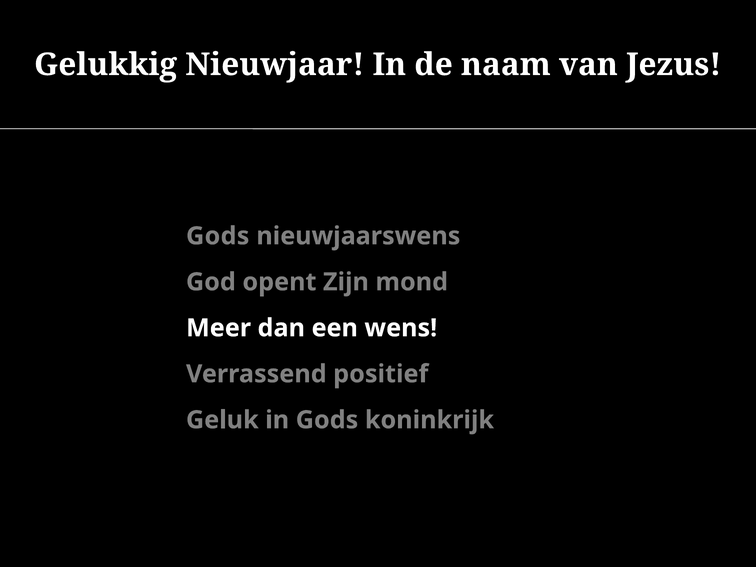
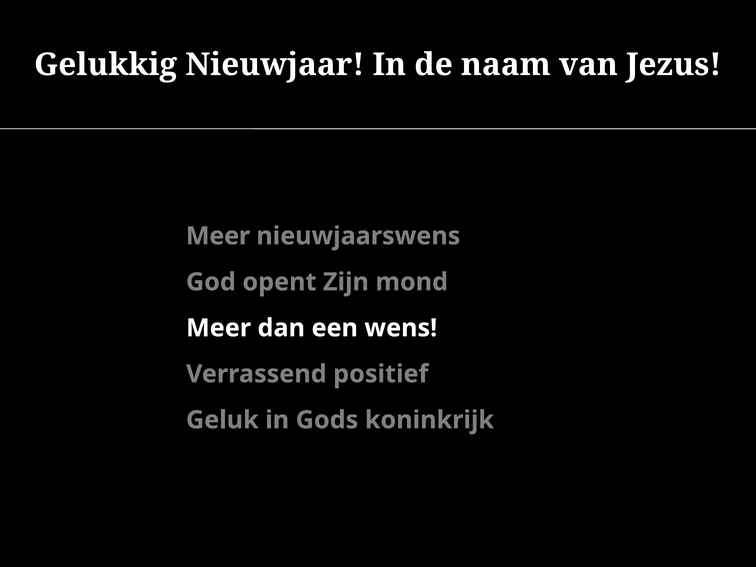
Gods: Gods -> Meer (218, 236)
